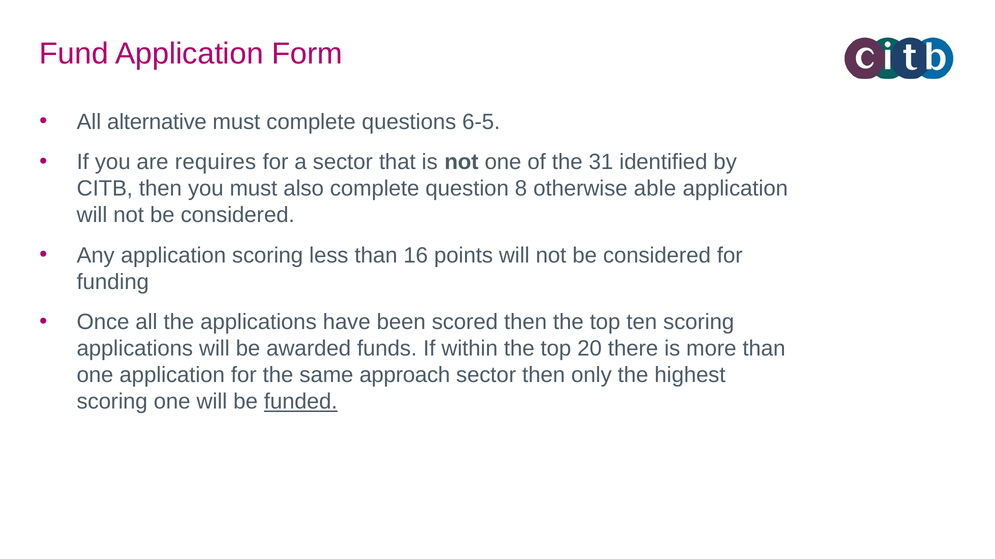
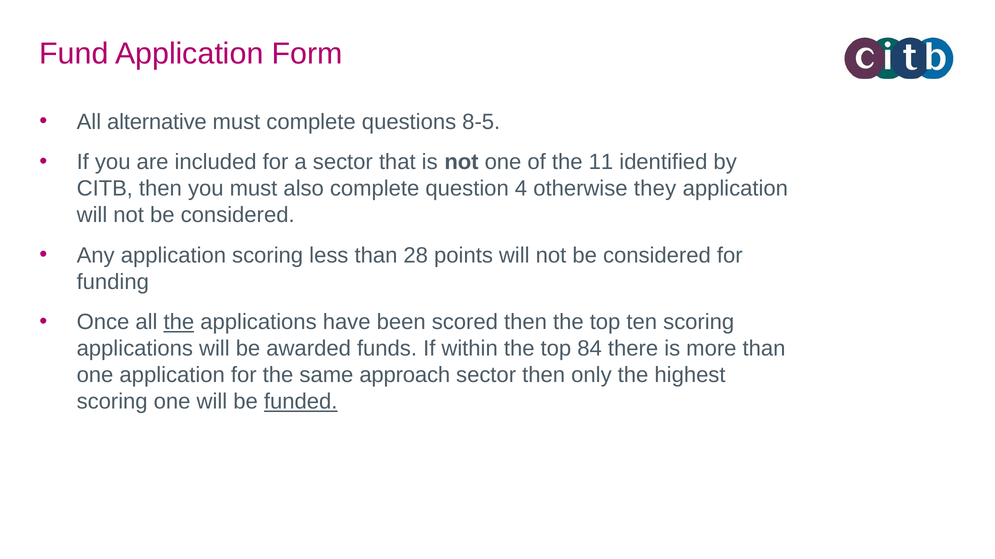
6-5: 6-5 -> 8-5 (481, 122)
requires: requires -> included (216, 162)
31: 31 -> 11 (601, 162)
8: 8 -> 4 (521, 189)
able: able -> they (655, 189)
16: 16 -> 28 (416, 256)
the underline: none -> present (179, 323)
20: 20 -> 84 (590, 349)
